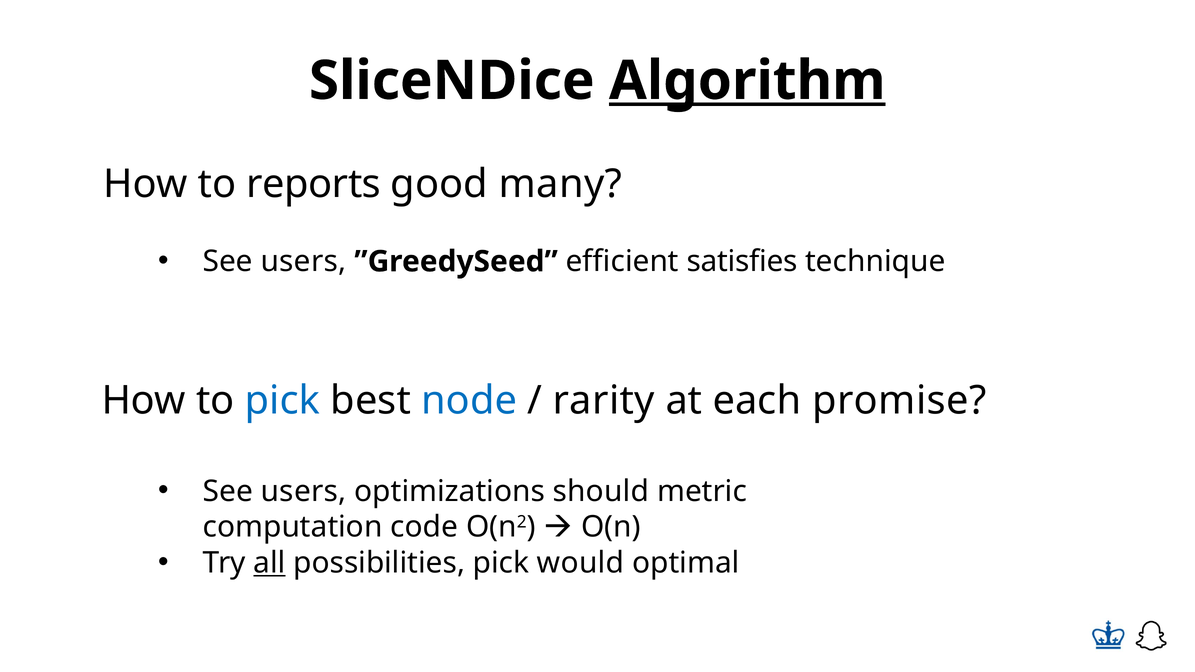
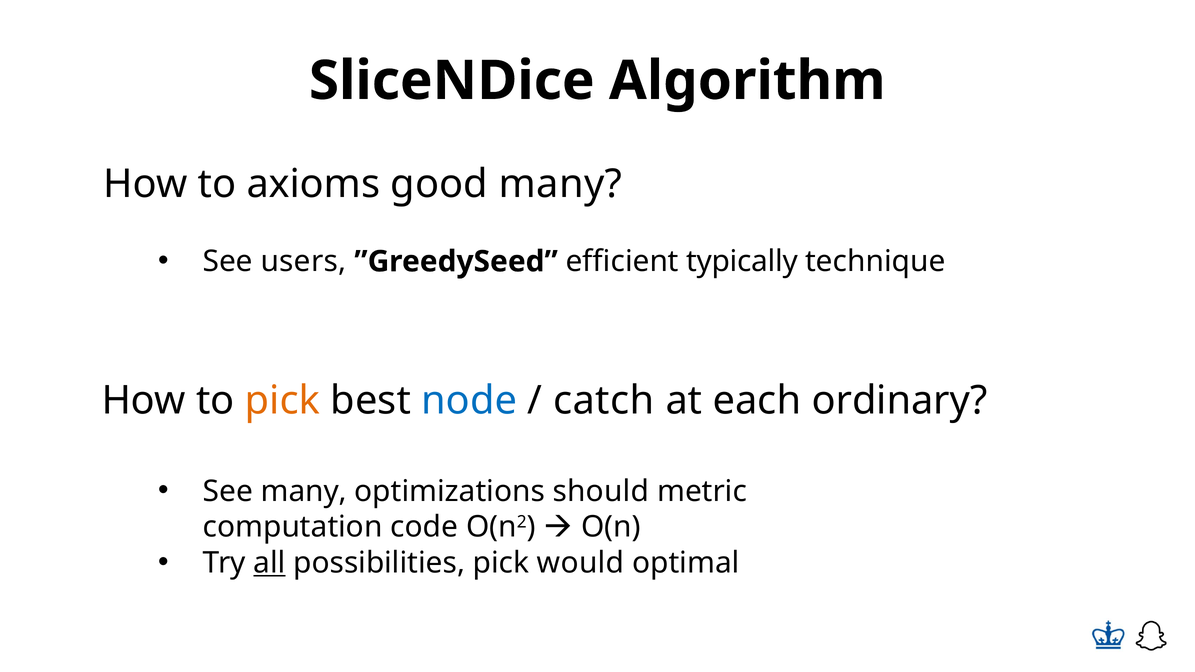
Algorithm underline: present -> none (747, 81)
reports: reports -> axioms (313, 184)
satisfies: satisfies -> typically (742, 262)
pick colour: blue -> orange (283, 401)
rarity: rarity -> catch (604, 401)
promise: promise -> ordinary (900, 401)
users: users -> many (304, 491)
